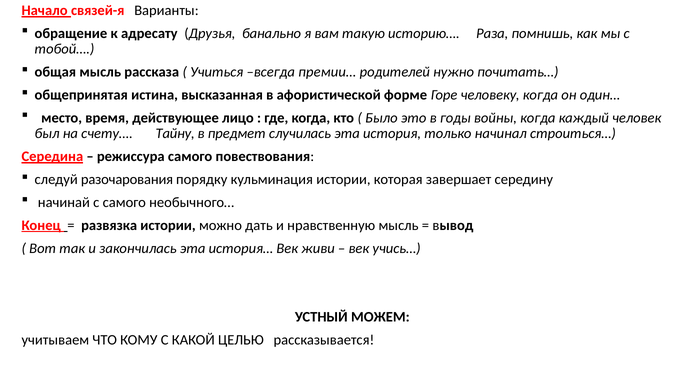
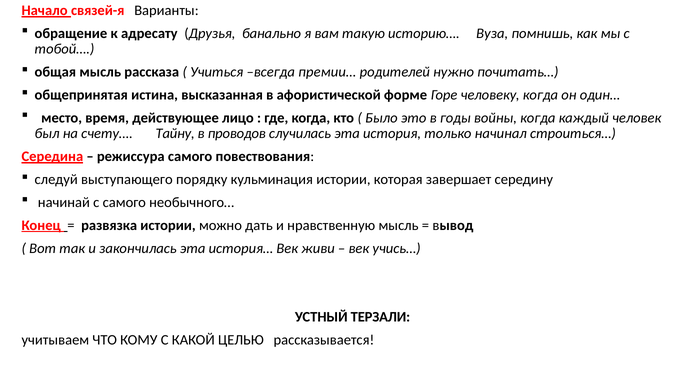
Раза: Раза -> Вуза (492, 33)
предмет: предмет -> проводов (237, 134)
разочарования: разочарования -> выступающего (127, 180)
МОЖЕМ: МОЖЕМ -> ТЕРЗАЛИ (380, 318)
